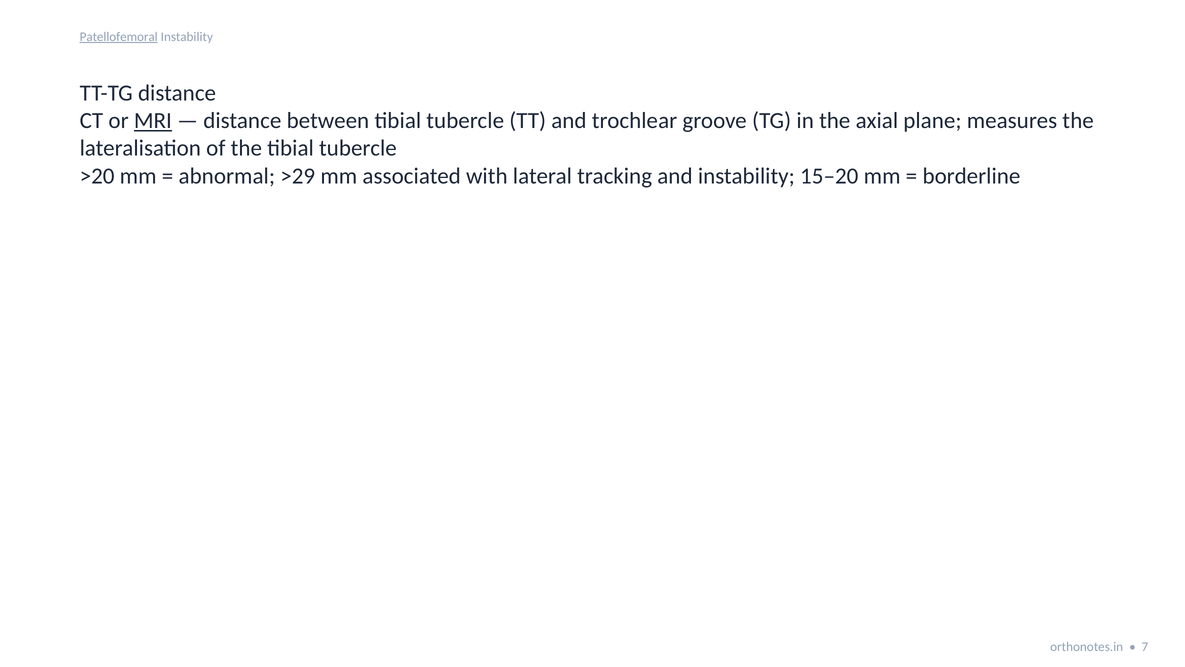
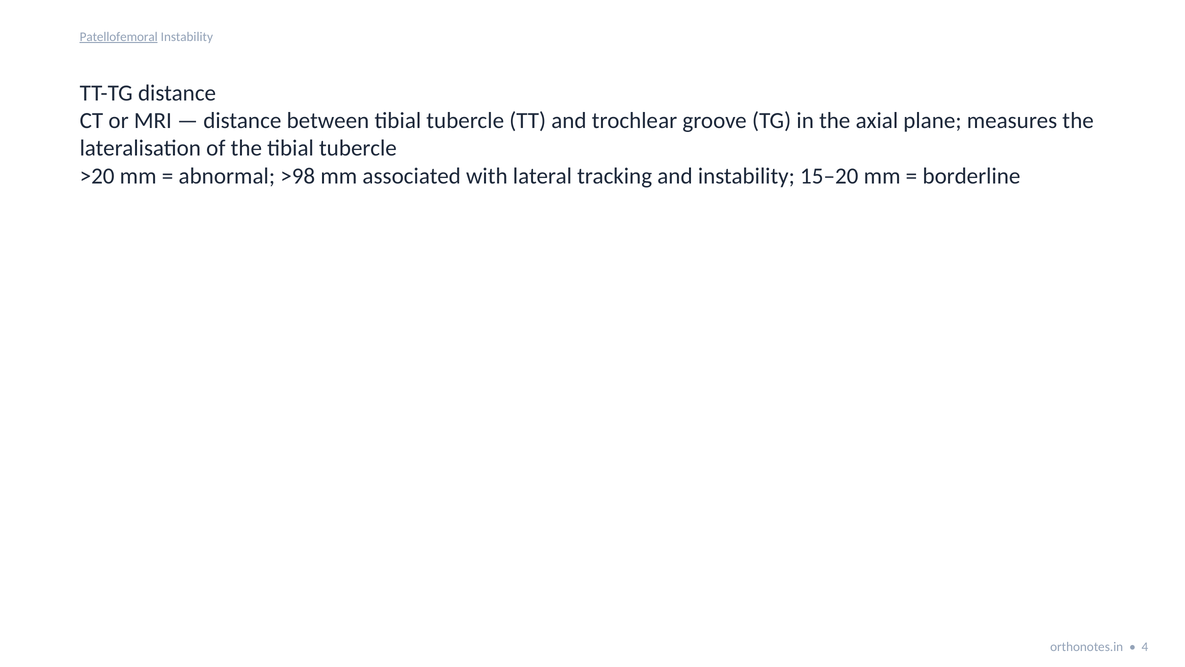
MRI underline: present -> none (153, 121)
>29: >29 -> >98 (298, 176)
7: 7 -> 4 (1145, 647)
